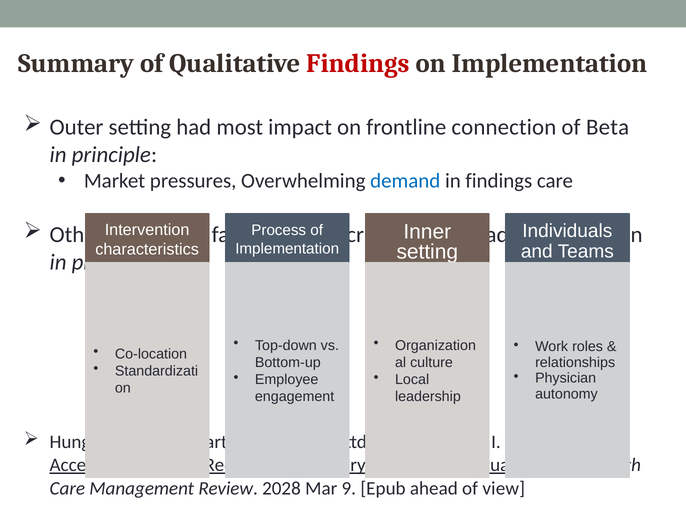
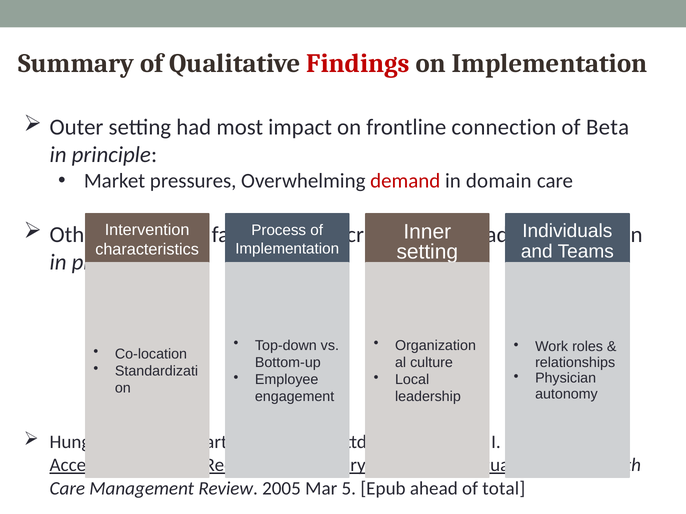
demand colour: blue -> red (405, 181)
in findings: findings -> domain (499, 181)
2028: 2028 -> 2005 (281, 489)
9: 9 -> 5 (349, 489)
view: view -> total (504, 489)
